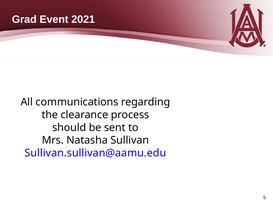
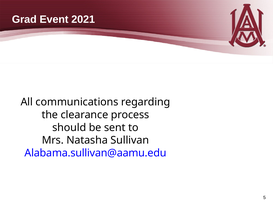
Sullivan.sullivan@aamu.edu: Sullivan.sullivan@aamu.edu -> Alabama.sullivan@aamu.edu (95, 153)
